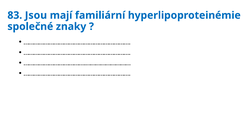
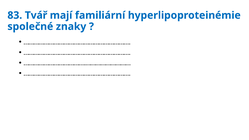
Jsou: Jsou -> Tvář (36, 15)
